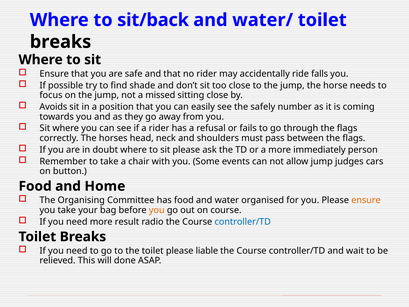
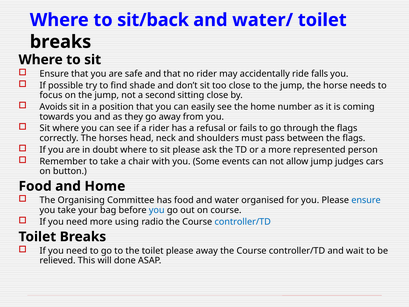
missed: missed -> second (160, 95)
the safely: safely -> home (263, 107)
immediately: immediately -> represented (319, 150)
ensure colour: orange -> blue (366, 200)
you colour: orange -> blue (157, 210)
result: result -> using (127, 222)
please liable: liable -> away (207, 251)
